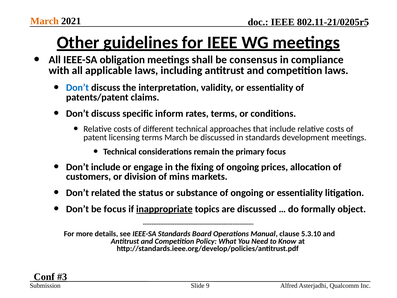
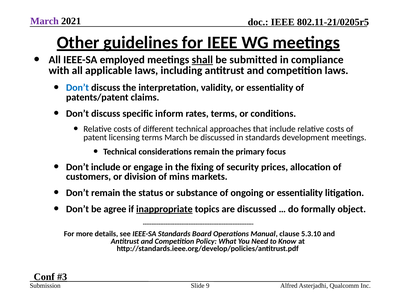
March colour: orange -> purple (45, 21)
obligation: obligation -> employed (122, 60)
shall underline: none -> present (202, 60)
consensus: consensus -> submitted (253, 60)
fixing of ongoing: ongoing -> security (243, 167)
Don’t related: related -> remain (106, 193)
be focus: focus -> agree (115, 209)
